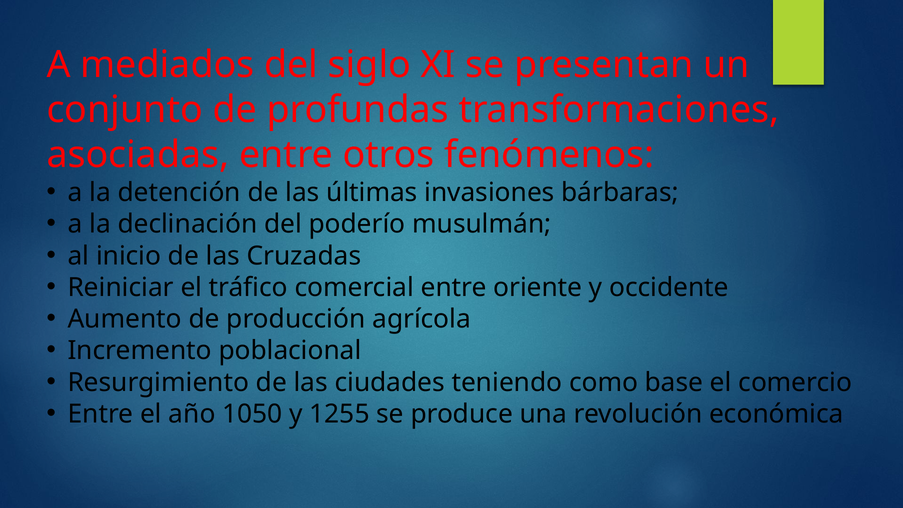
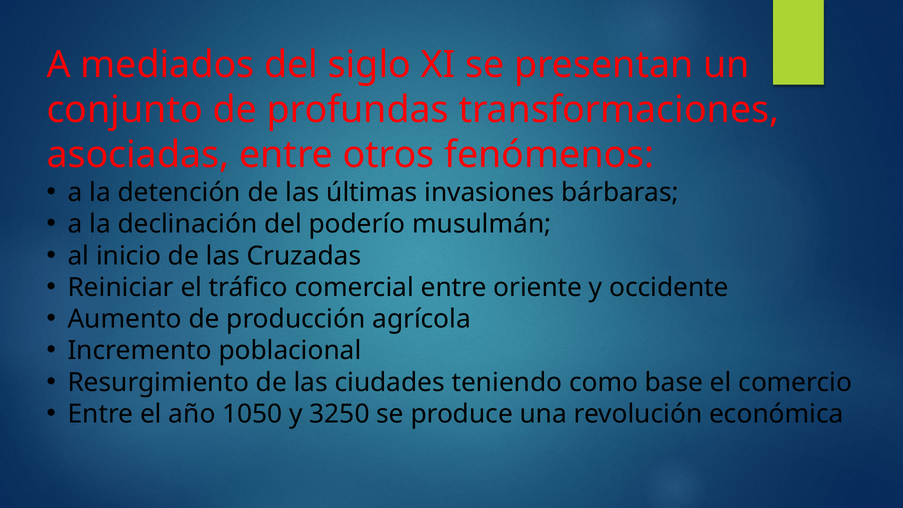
1255: 1255 -> 3250 (339, 414)
